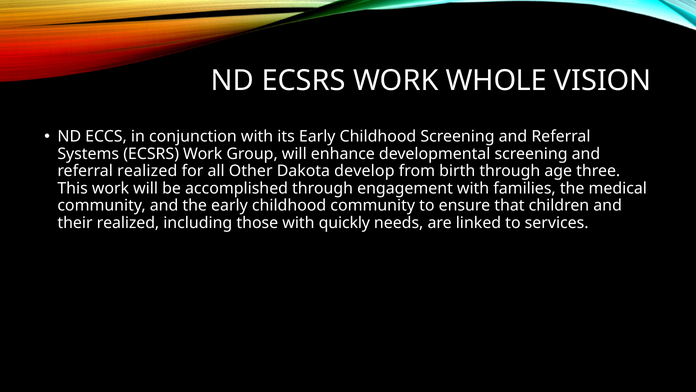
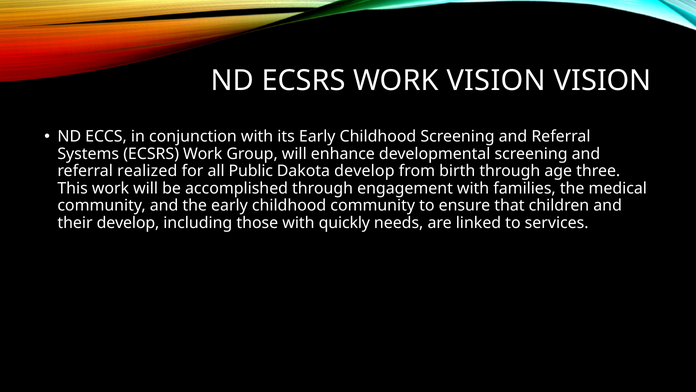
WORK WHOLE: WHOLE -> VISION (496, 80)
Other: Other -> Public (251, 171)
their realized: realized -> develop (128, 223)
